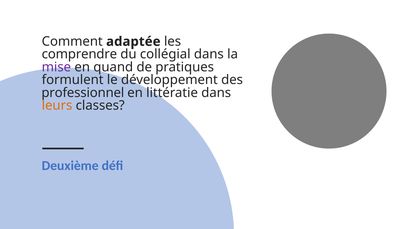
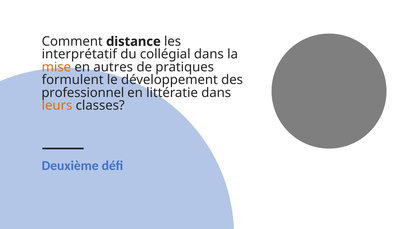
adaptée: adaptée -> distance (133, 42)
comprendre: comprendre -> interprétatif (79, 54)
mise colour: purple -> orange (56, 67)
quand: quand -> autres (113, 67)
